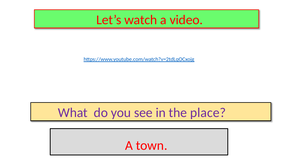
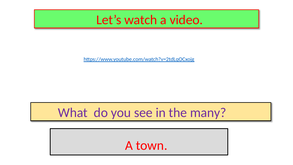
place: place -> many (208, 112)
